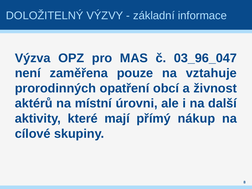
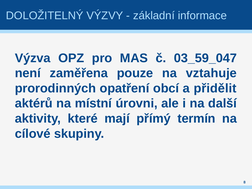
03_96_047: 03_96_047 -> 03_59_047 (205, 58)
živnost: živnost -> přidělit (215, 88)
nákup: nákup -> termín (197, 119)
